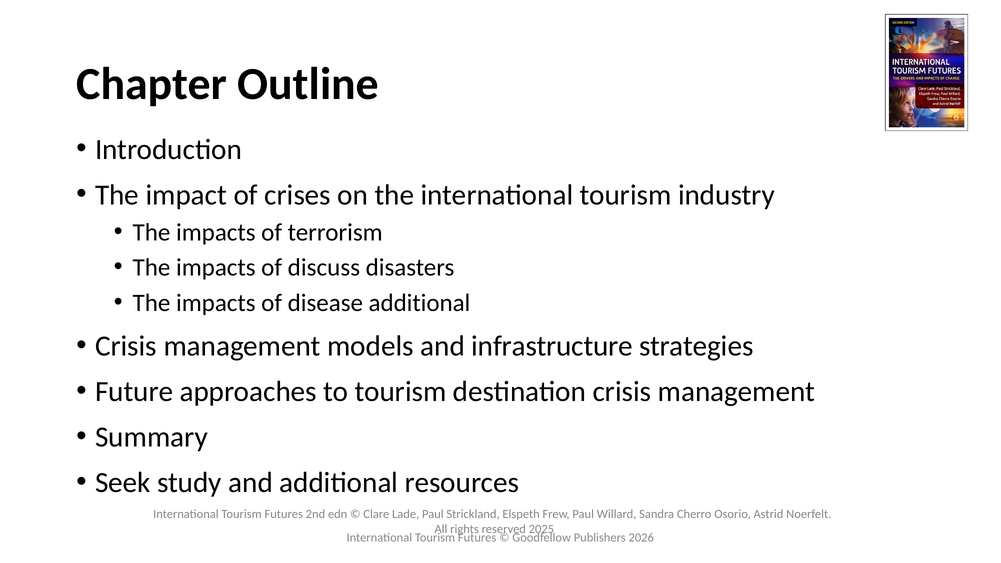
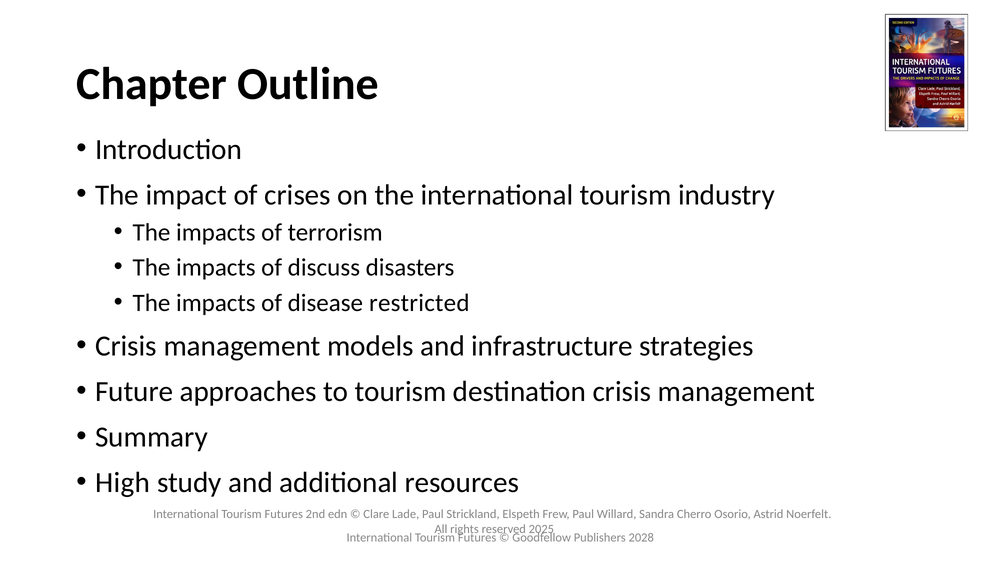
disease additional: additional -> restricted (419, 303)
Seek: Seek -> High (123, 483)
2026: 2026 -> 2028 (641, 538)
